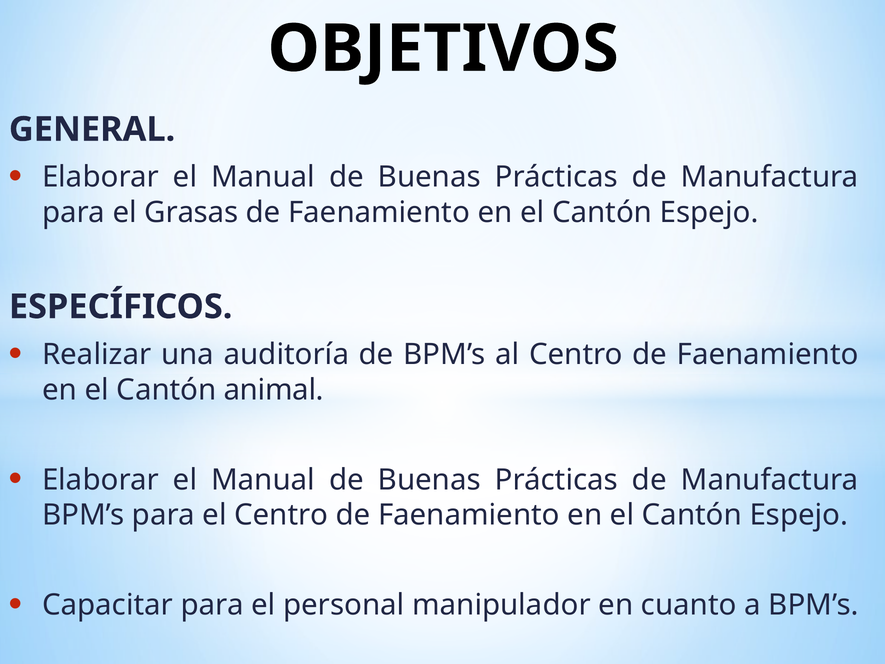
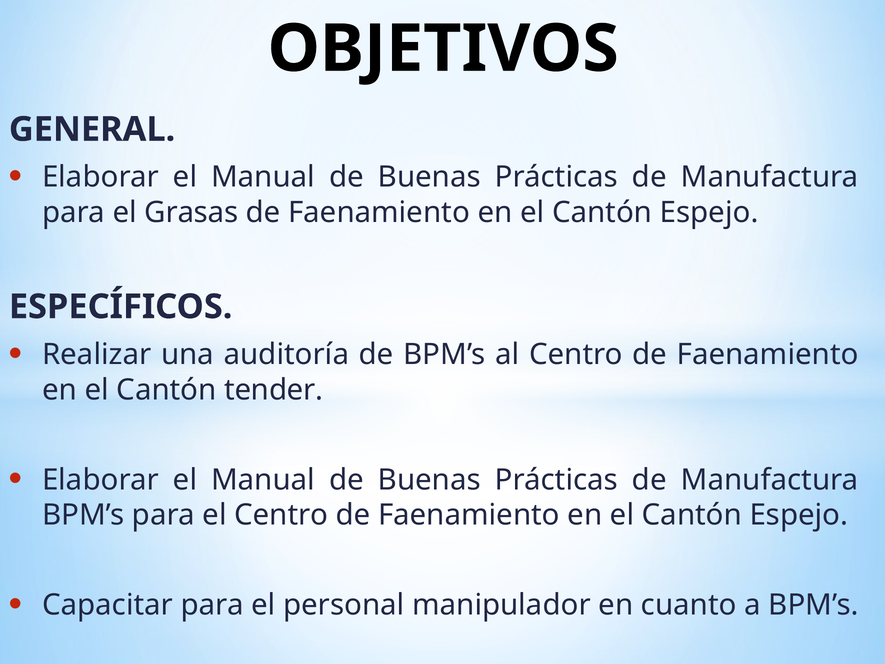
animal: animal -> tender (274, 390)
